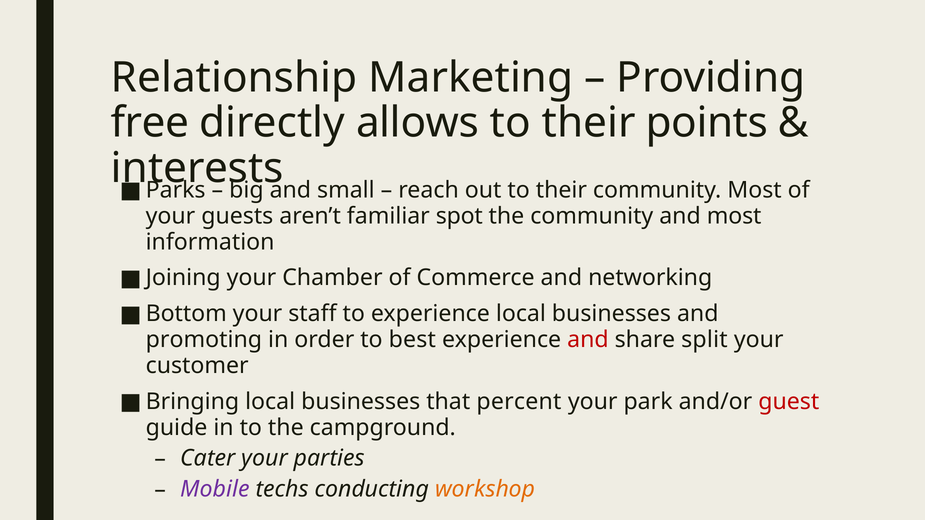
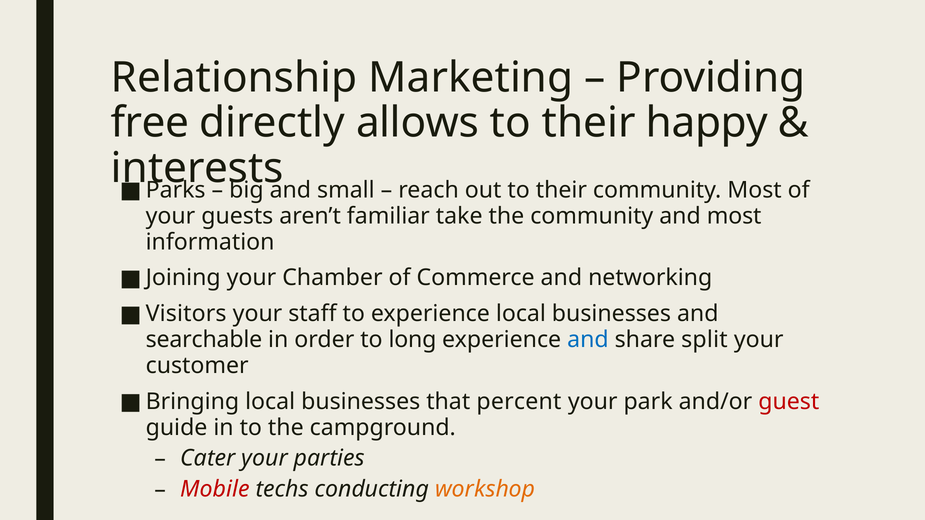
points: points -> happy (707, 123)
spot: spot -> take (459, 216)
Bottom: Bottom -> Visitors (186, 314)
promoting: promoting -> searchable (204, 340)
best: best -> long (412, 340)
and colour: red -> blue (588, 340)
Mobile colour: purple -> red (215, 490)
